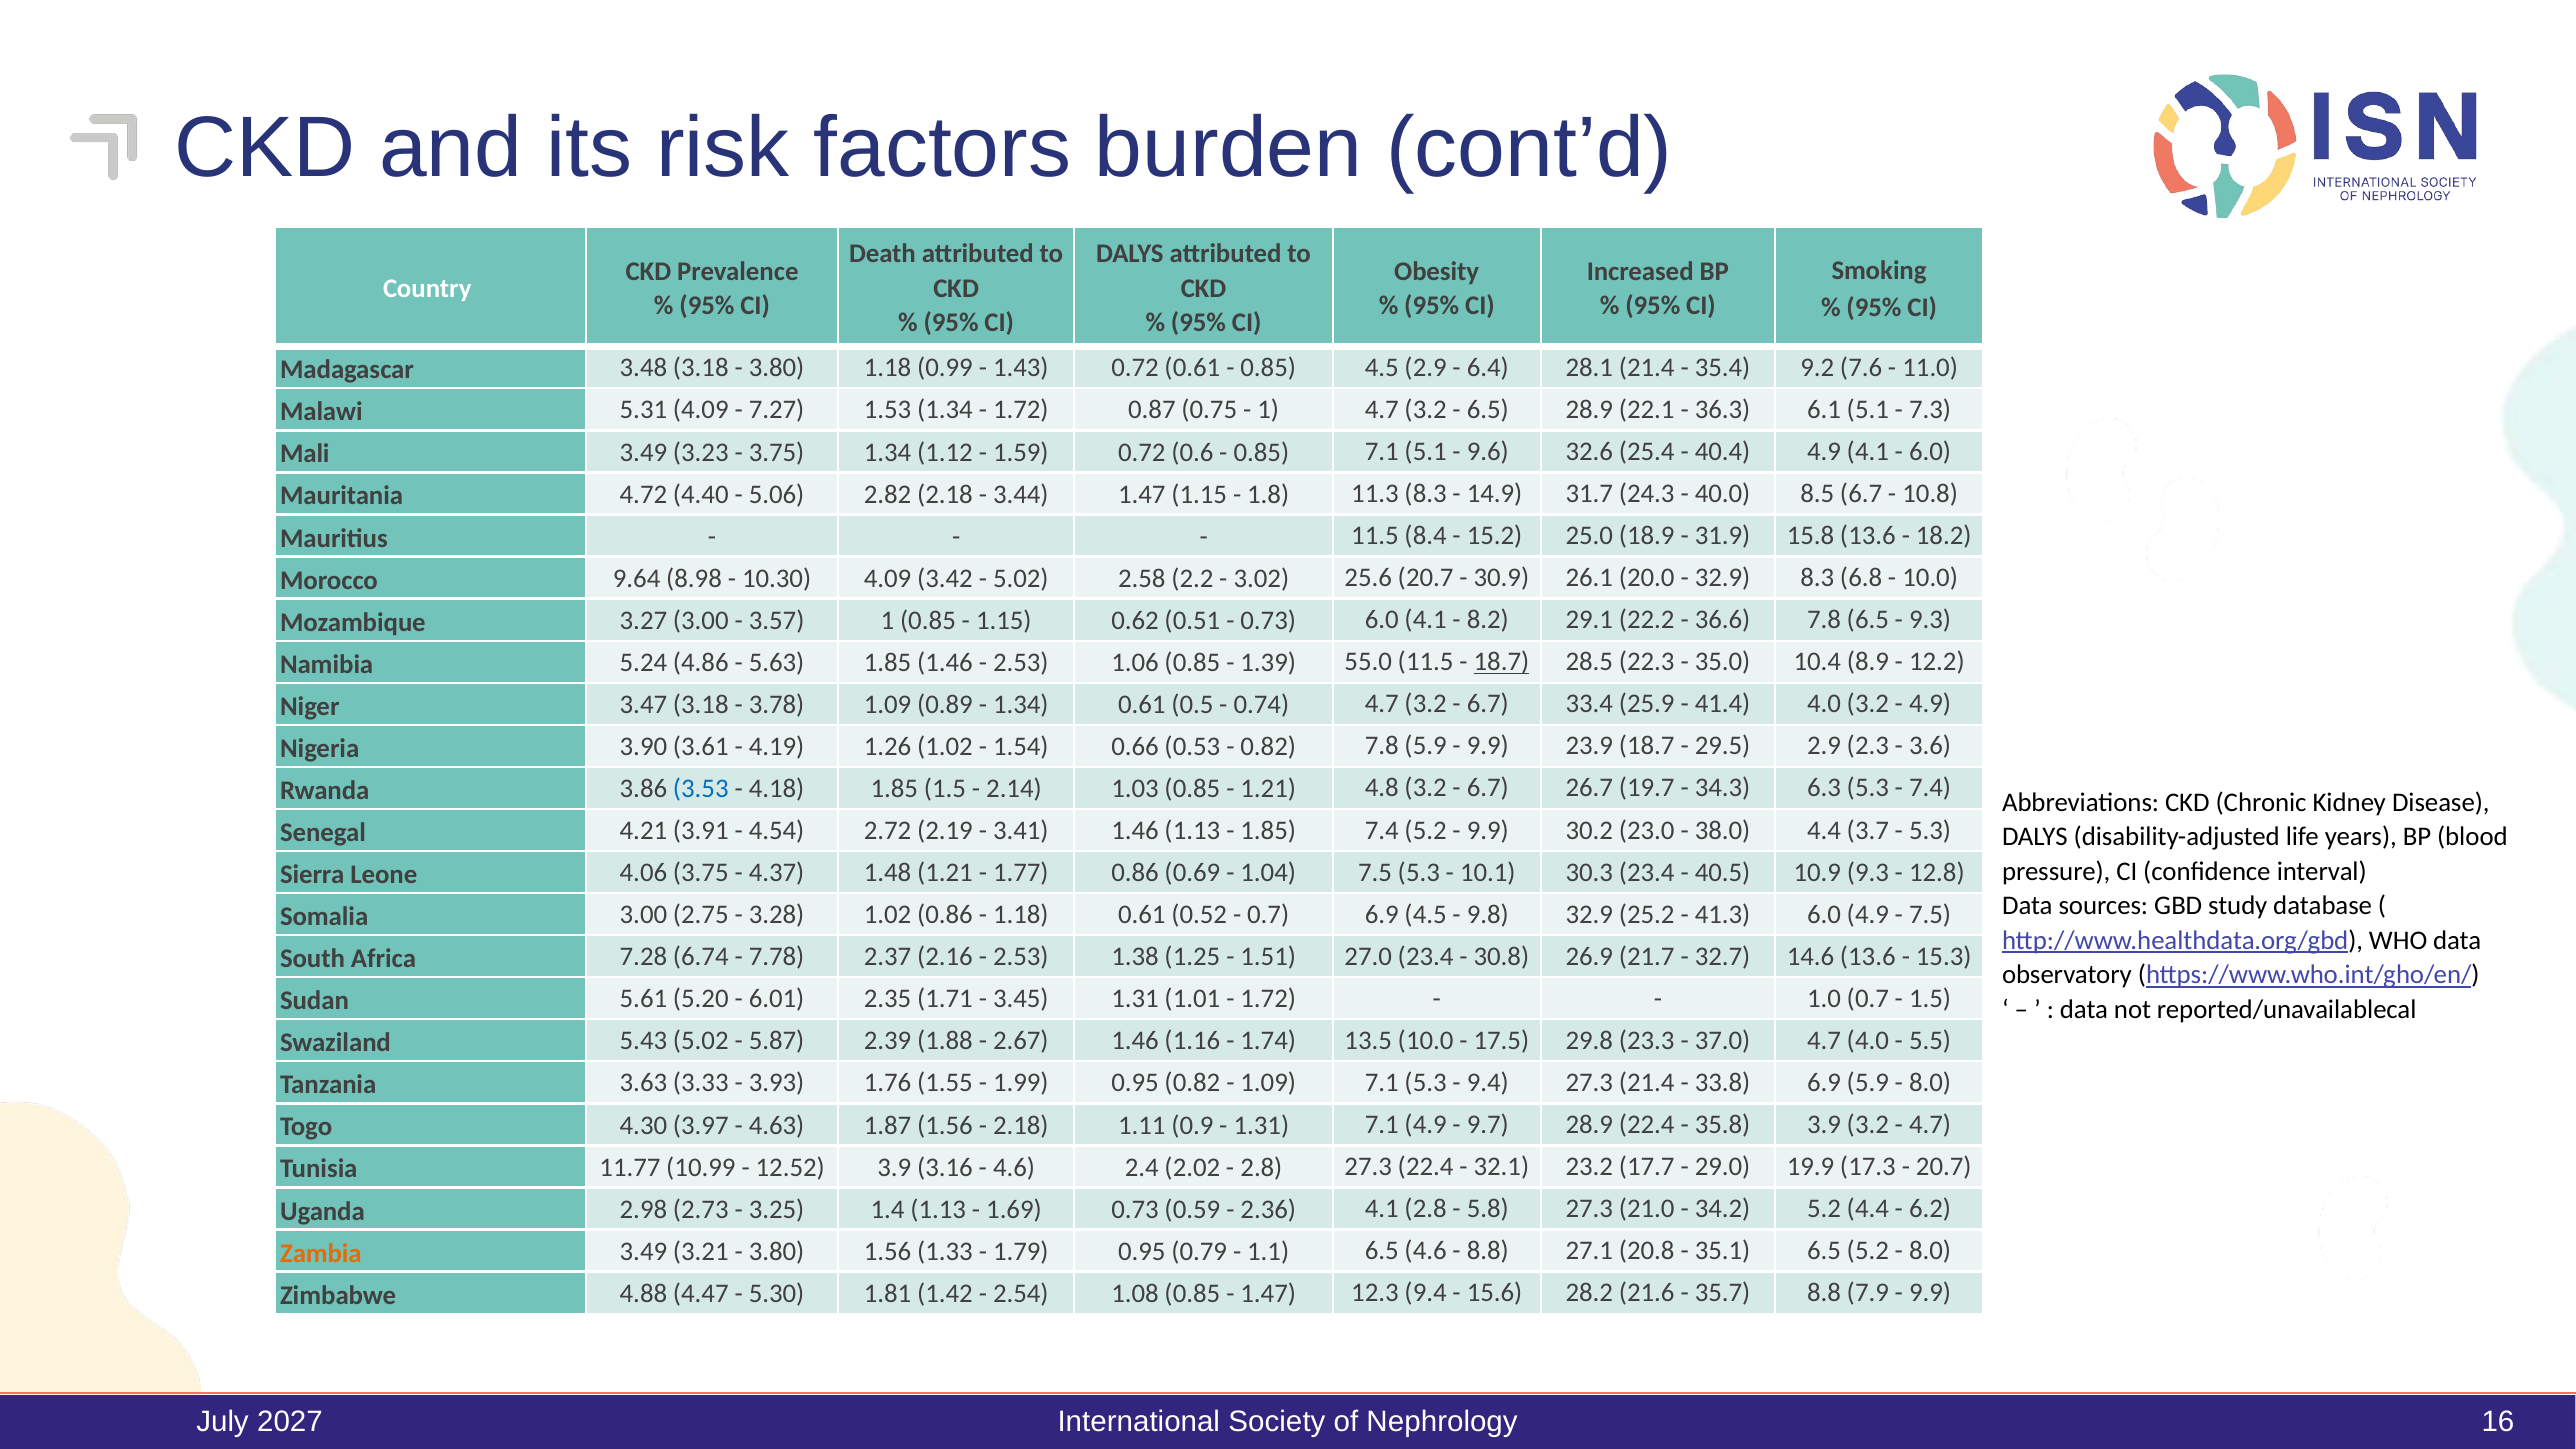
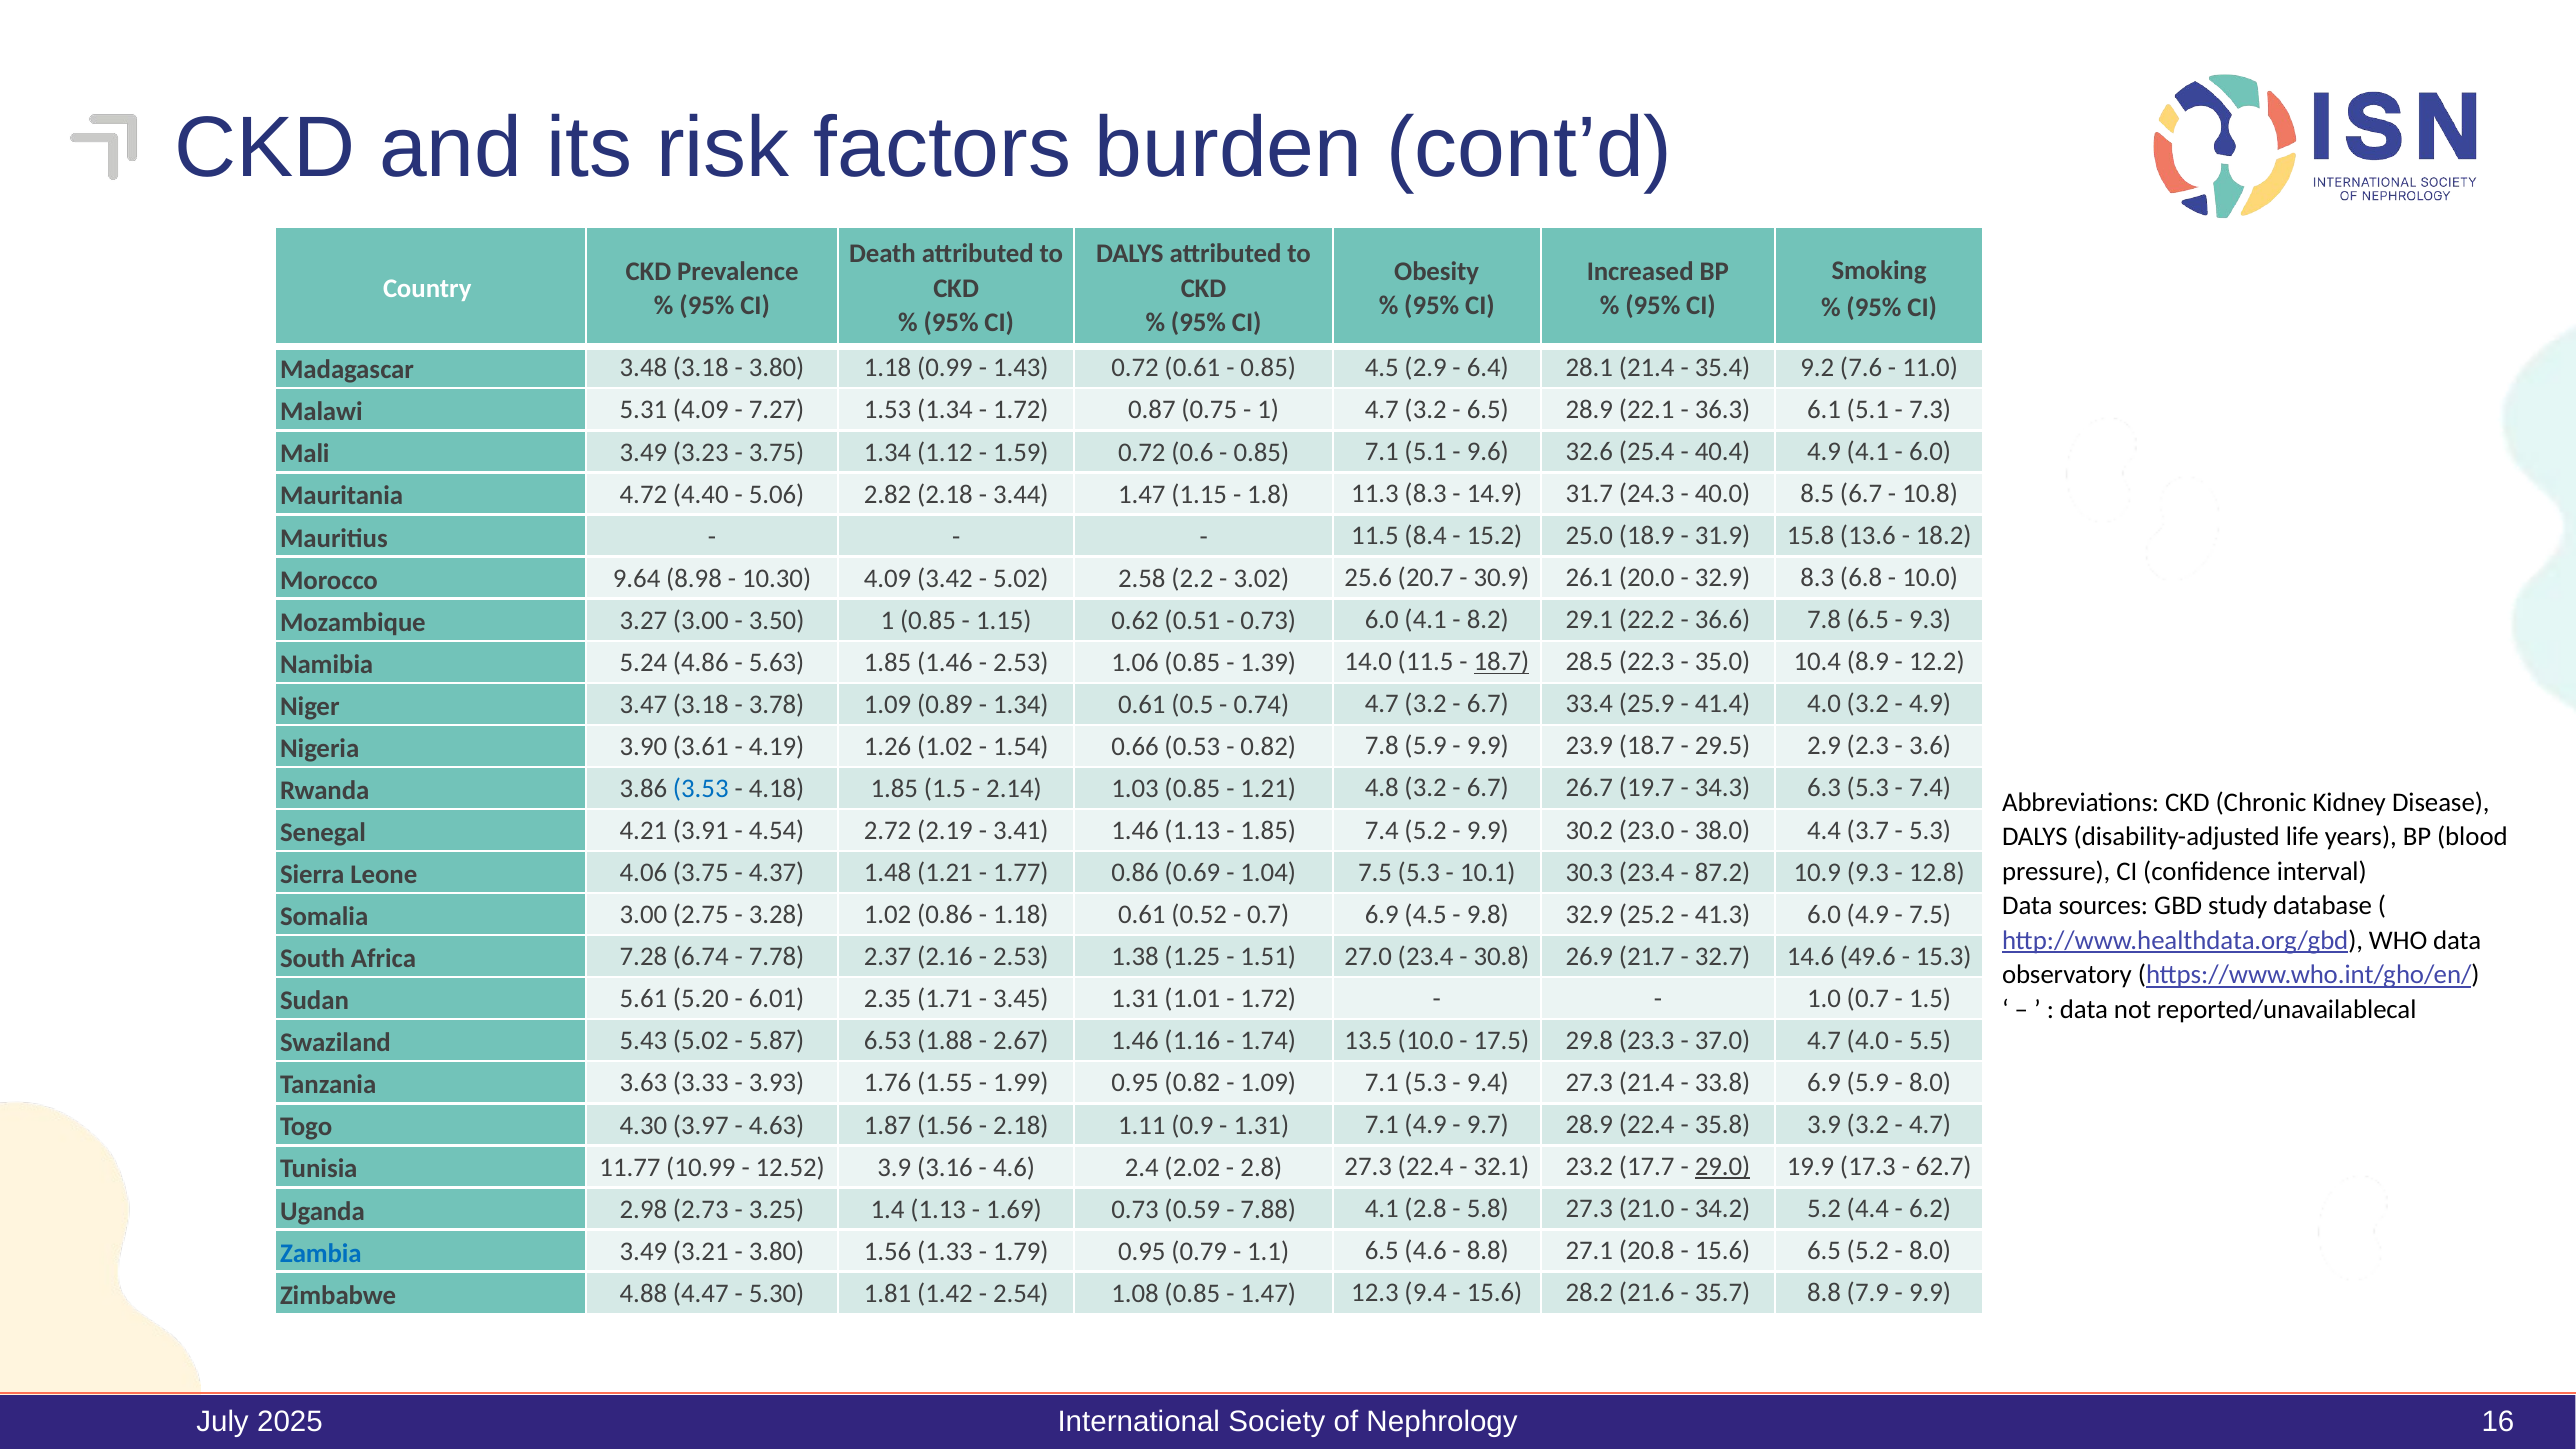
3.57: 3.57 -> 3.50 (777, 620)
55.0: 55.0 -> 14.0 (1368, 662)
40.5: 40.5 -> 87.2 (1723, 872)
14.6 13.6: 13.6 -> 49.6 (1868, 956)
2.39: 2.39 -> 6.53 (888, 1041)
29.0 underline: none -> present (1723, 1167)
20.7: 20.7 -> 62.7 (1944, 1167)
2.36: 2.36 -> 7.88 (1268, 1209)
Zambia colour: orange -> blue (321, 1253)
35.1: 35.1 -> 15.6 (1723, 1251)
2027: 2027 -> 2025 (290, 1422)
